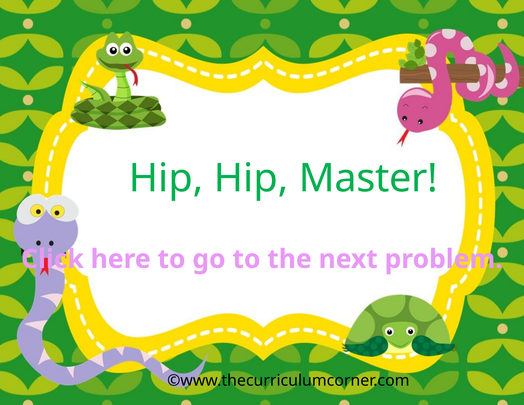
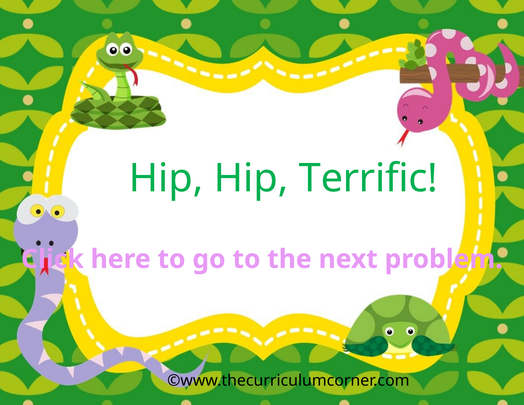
Master: Master -> Terrific (368, 178)
